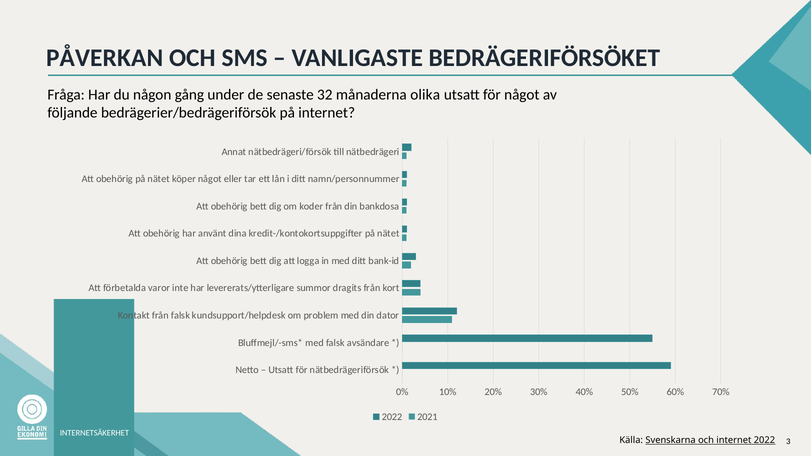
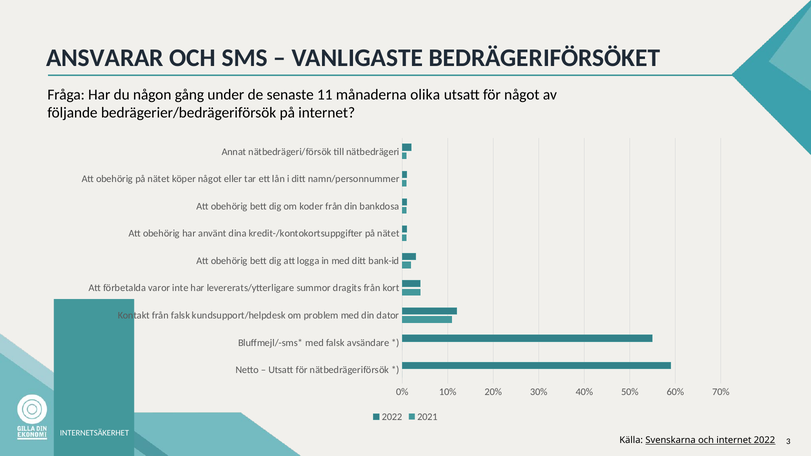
PÅVERKAN: PÅVERKAN -> ANSVARAR (105, 58)
32: 32 -> 11 (325, 95)
